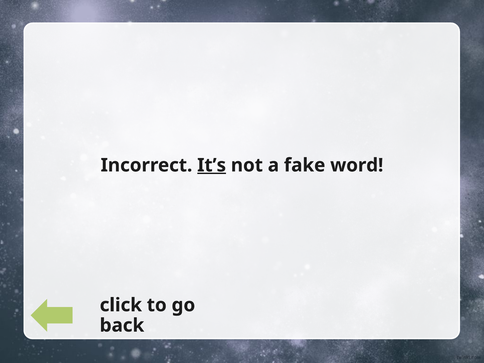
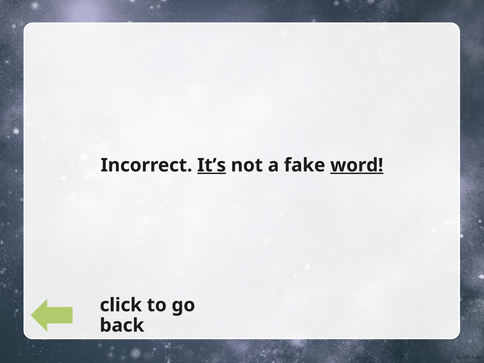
word underline: none -> present (357, 165)
